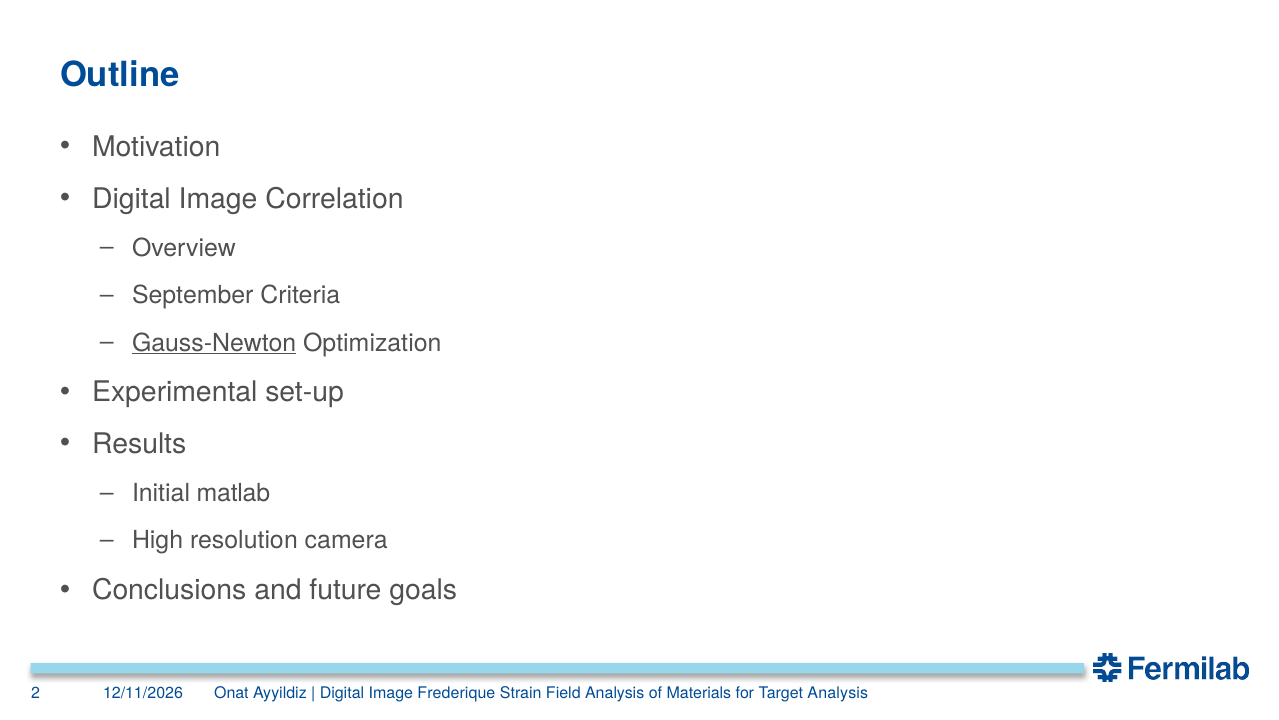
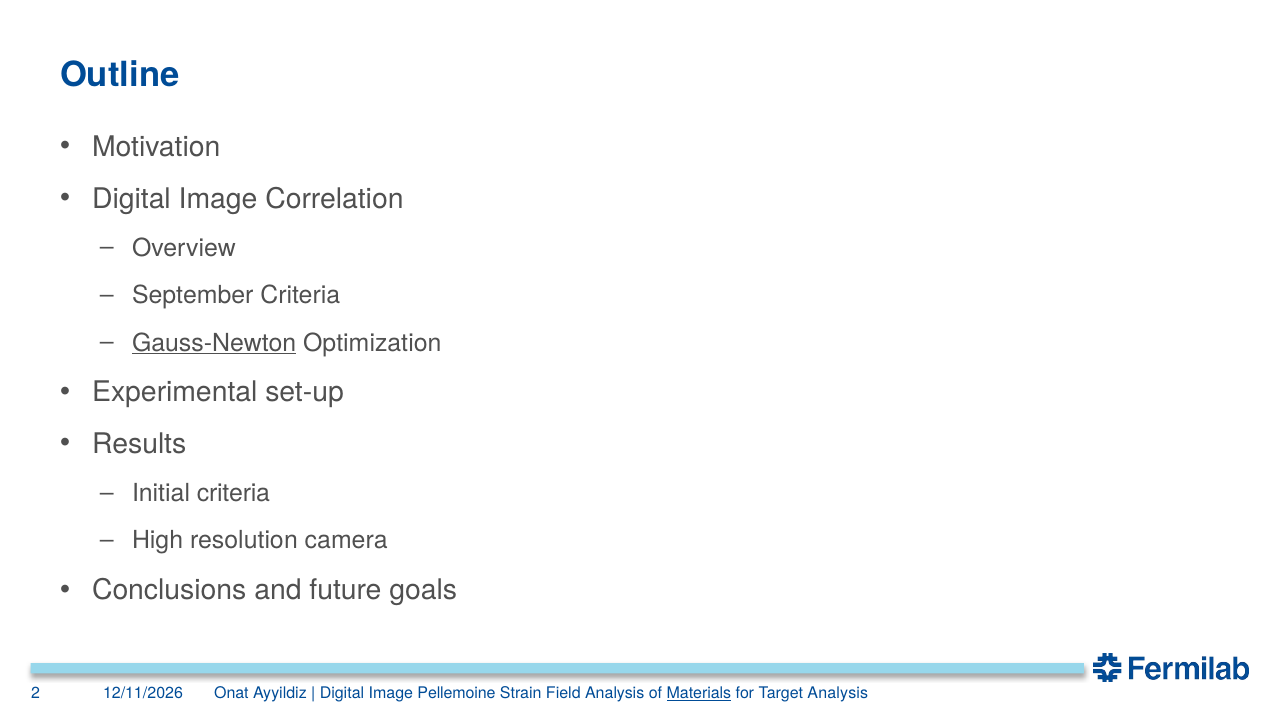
Initial matlab: matlab -> criteria (233, 493)
Frederique: Frederique -> Pellemoine (457, 693)
Materials underline: none -> present (699, 693)
